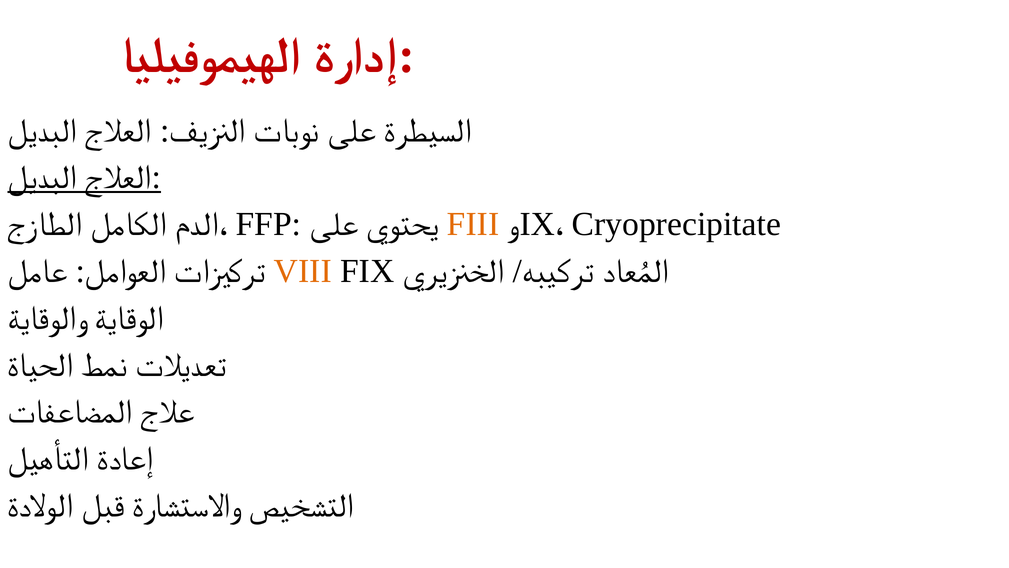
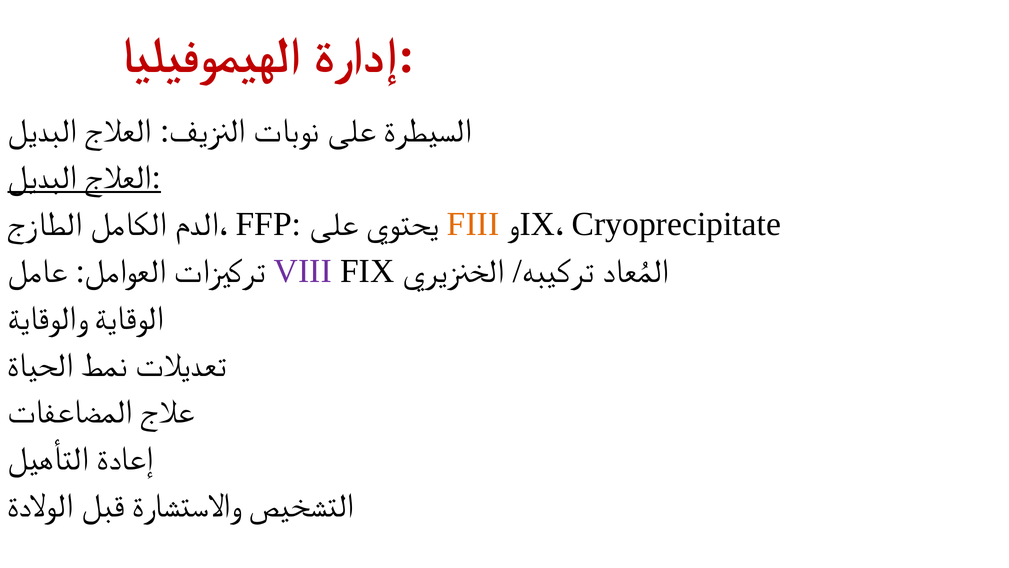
VIII colour: orange -> purple (303, 271)
